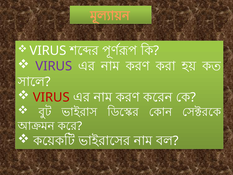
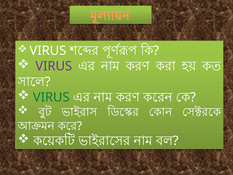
VIRUS colour: red -> green (51, 97)
